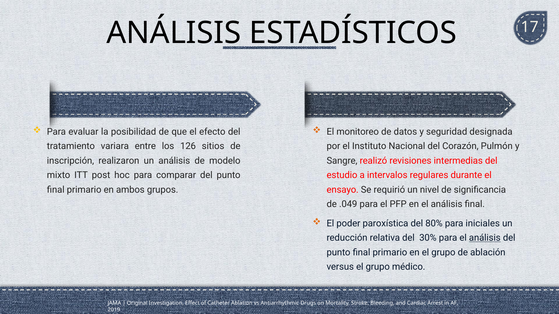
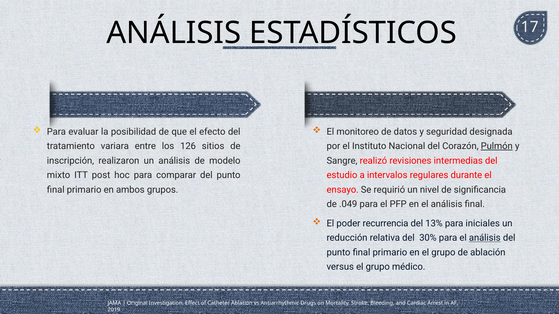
Pulmón underline: none -> present (497, 146)
paroxística: paroxística -> recurrencia (385, 224)
80%: 80% -> 13% (434, 224)
